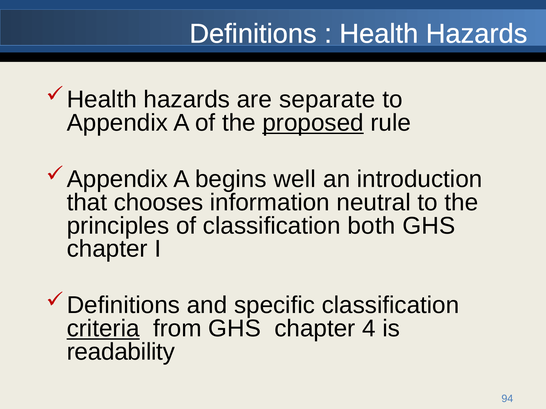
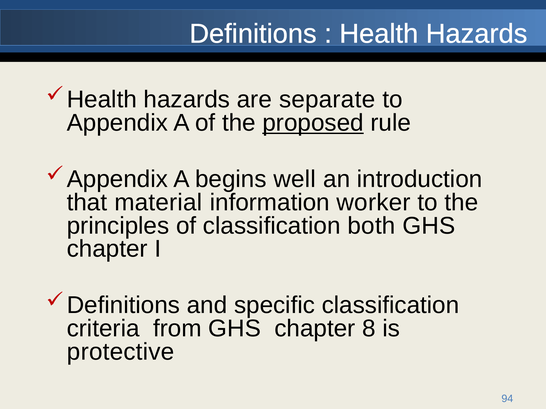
chooses: chooses -> material (158, 203)
neutral: neutral -> worker (374, 203)
criteria underline: present -> none (103, 329)
4: 4 -> 8 (369, 329)
readability: readability -> protective (121, 352)
